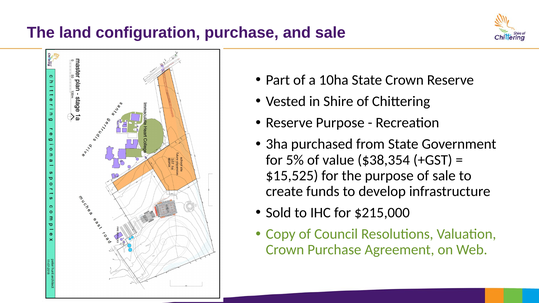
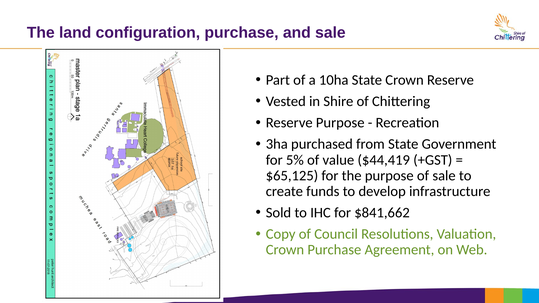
$38,354: $38,354 -> $44,419 (384, 160)
$15,525: $15,525 -> $65,125 (292, 176)
$215,000: $215,000 -> $841,662 (382, 213)
